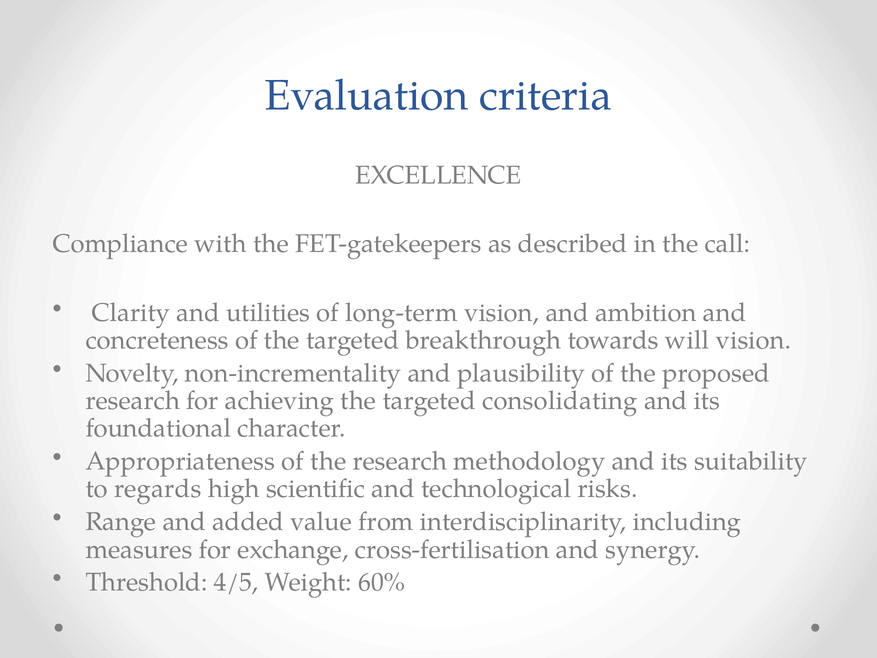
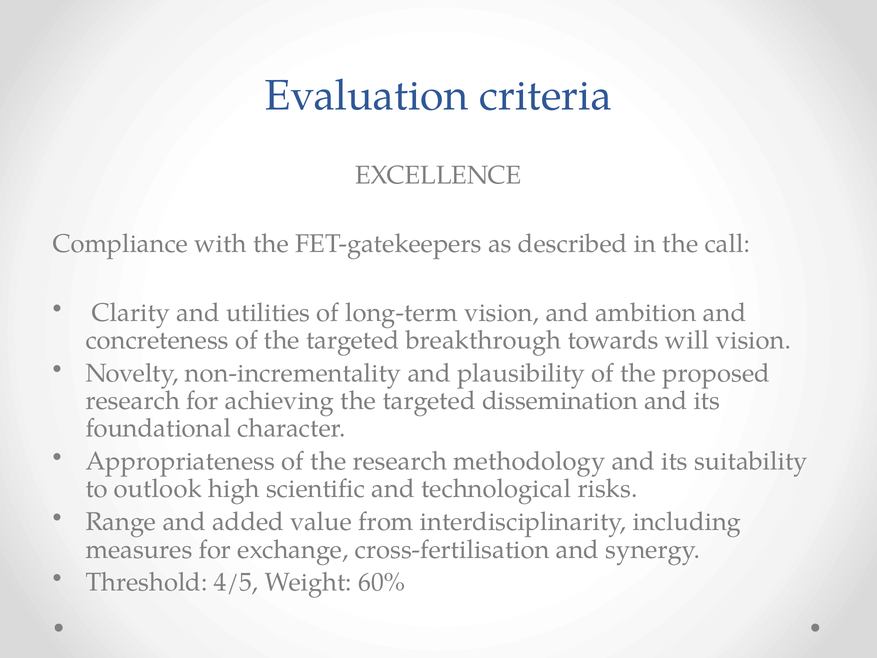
consolidating: consolidating -> dissemination (560, 401)
regards: regards -> outlook (158, 489)
